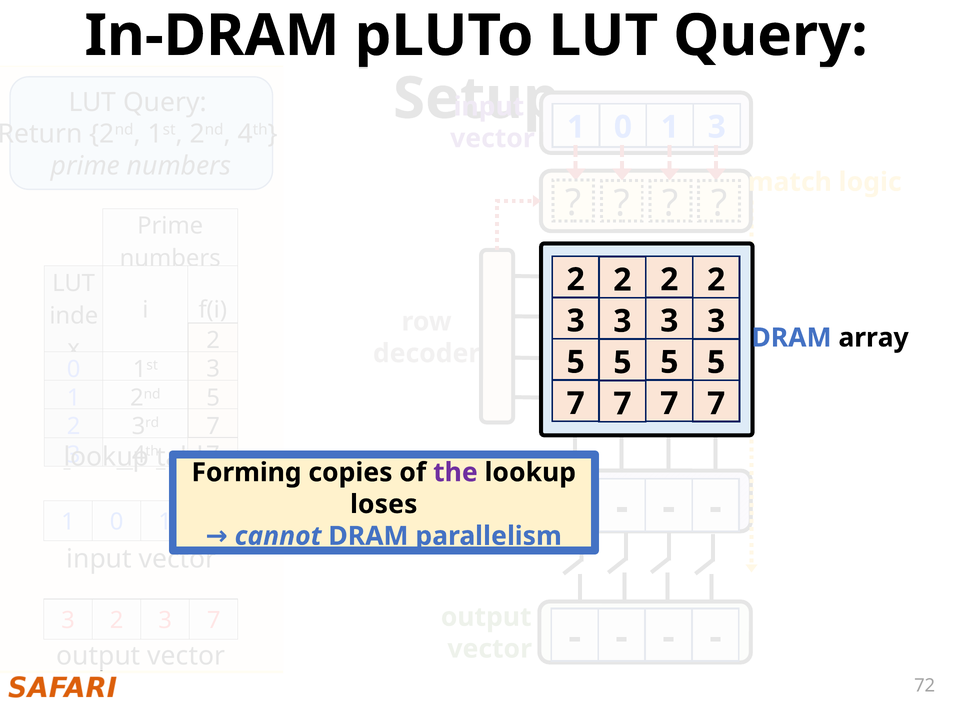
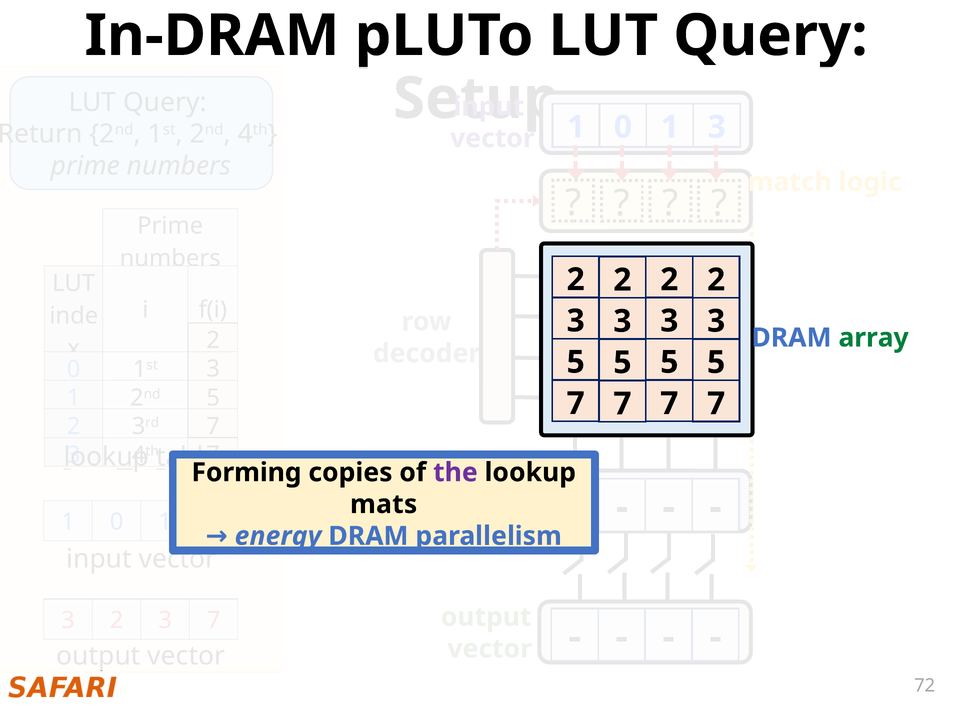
array colour: black -> green (874, 338)
loses: loses -> mats (384, 504)
cannot: cannot -> energy (278, 536)
